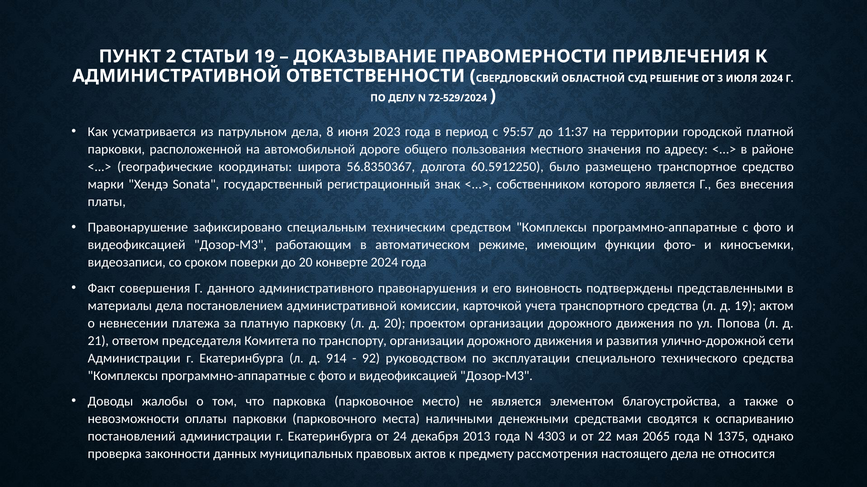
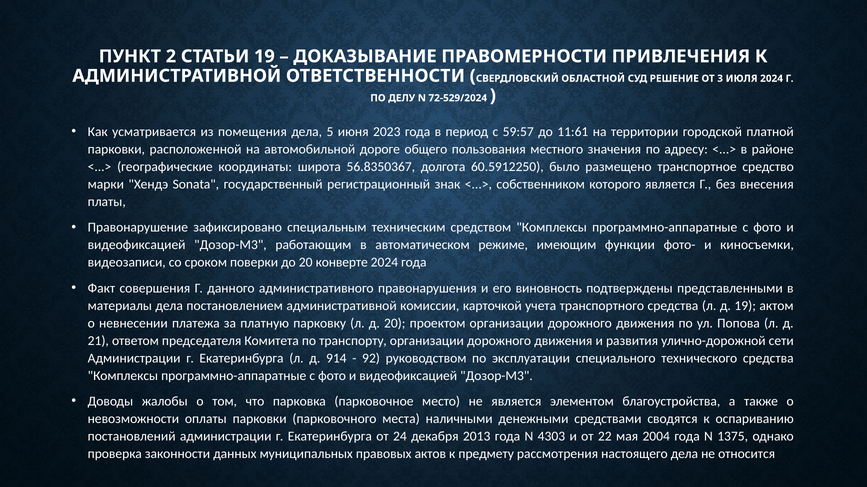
патрульном: патрульном -> помещения (252, 132)
8: 8 -> 5 (330, 132)
95:57: 95:57 -> 59:57 (518, 132)
11:37: 11:37 -> 11:61 (573, 132)
2065: 2065 -> 2004 (656, 437)
